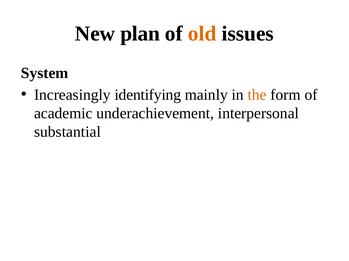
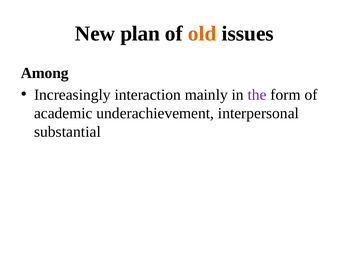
System: System -> Among (45, 73)
identifying: identifying -> interaction (148, 95)
the colour: orange -> purple (257, 95)
